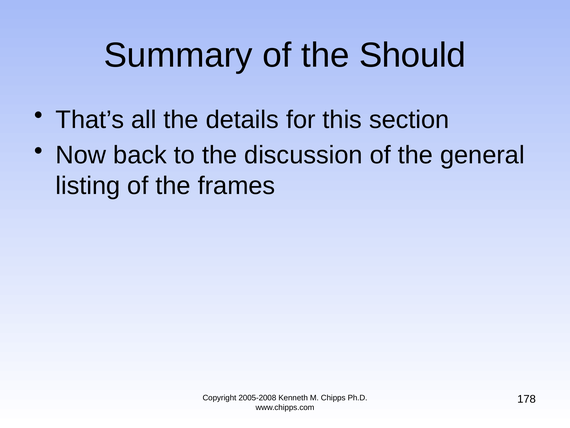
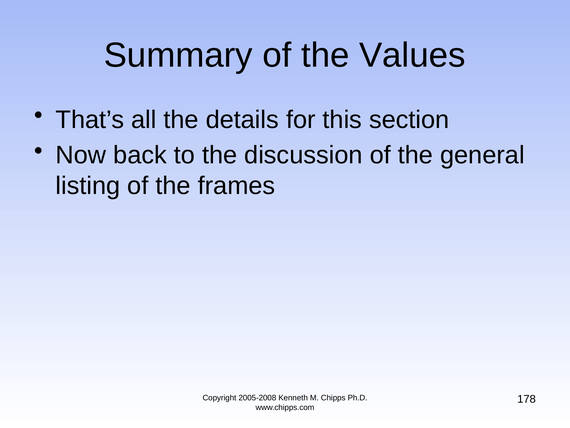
Should: Should -> Values (412, 55)
